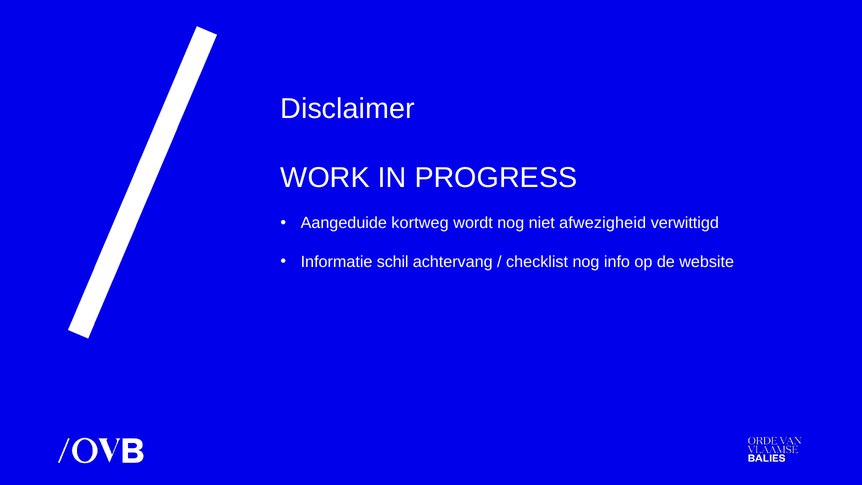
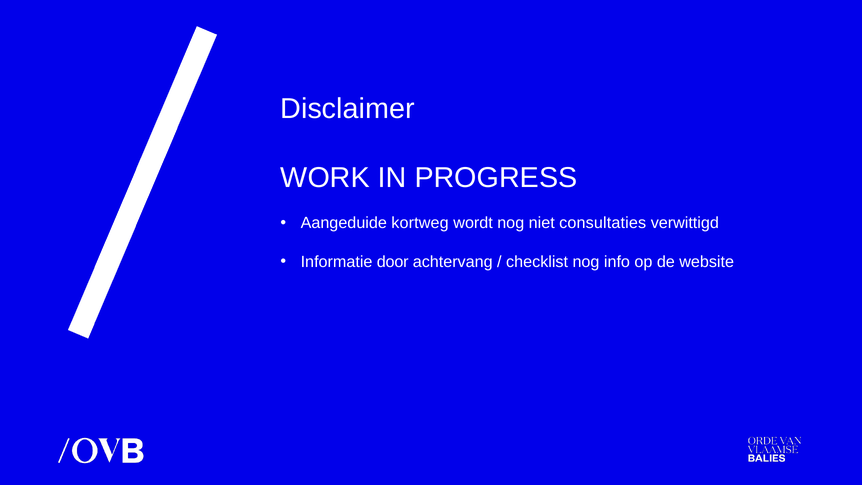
afwezigheid: afwezigheid -> consultaties (603, 223)
schil: schil -> door (393, 262)
